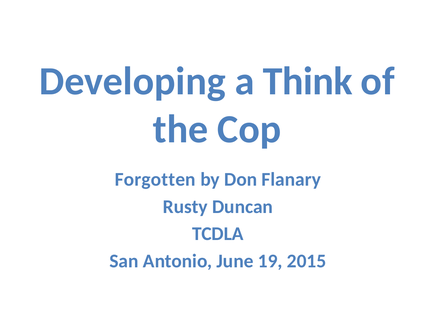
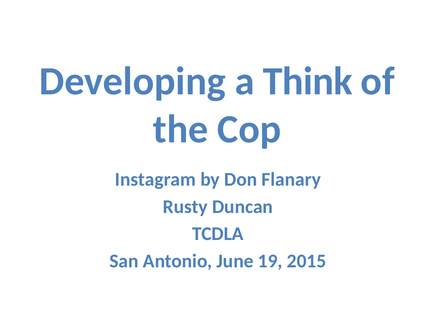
Forgotten: Forgotten -> Instagram (155, 180)
